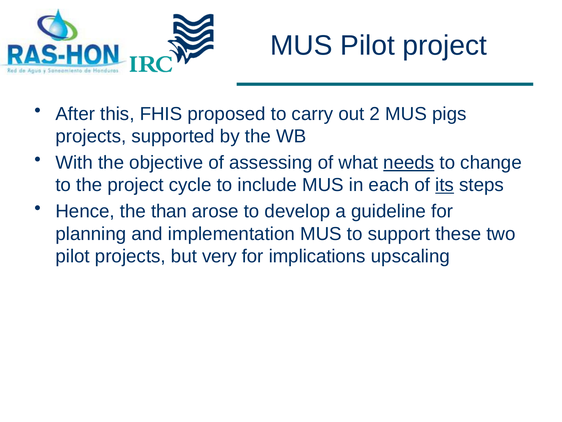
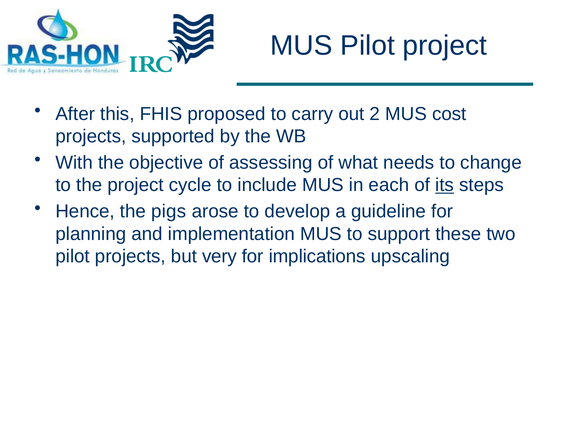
pigs: pigs -> cost (449, 114)
needs underline: present -> none (409, 162)
than: than -> pigs (169, 211)
